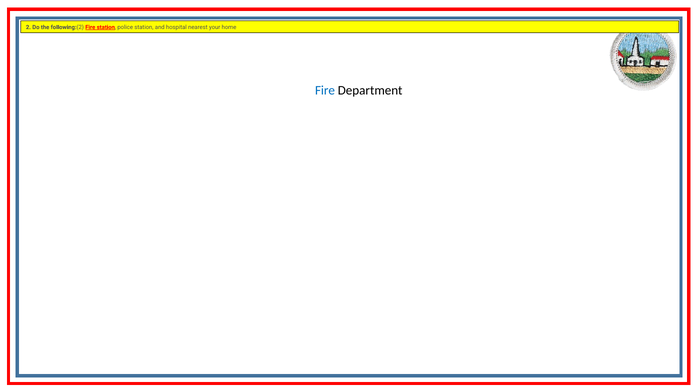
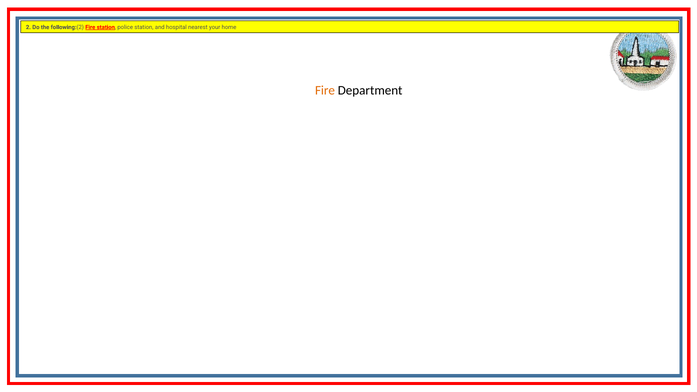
Fire colour: blue -> orange (325, 90)
